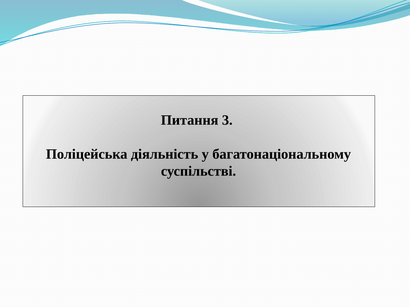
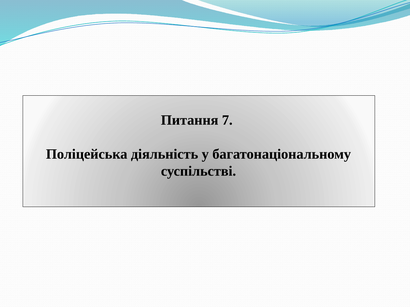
3: 3 -> 7 (227, 120)
